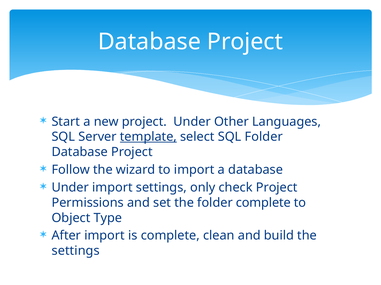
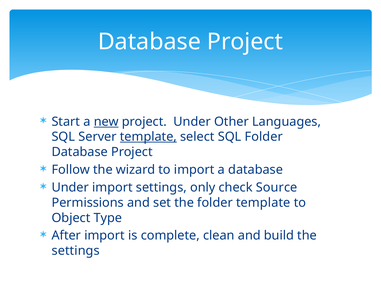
new underline: none -> present (106, 122)
check Project: Project -> Source (277, 188)
folder complete: complete -> template (263, 203)
